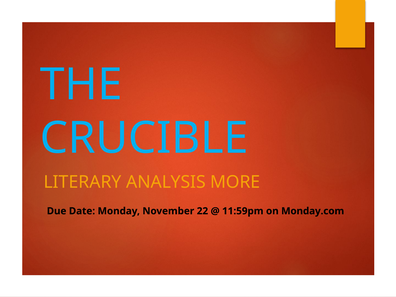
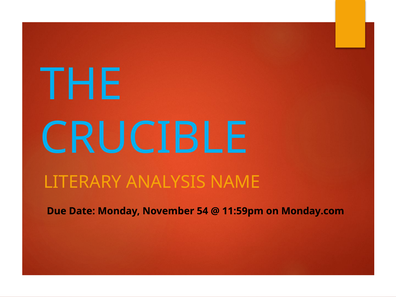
MORE: MORE -> NAME (235, 182)
22: 22 -> 54 (202, 211)
